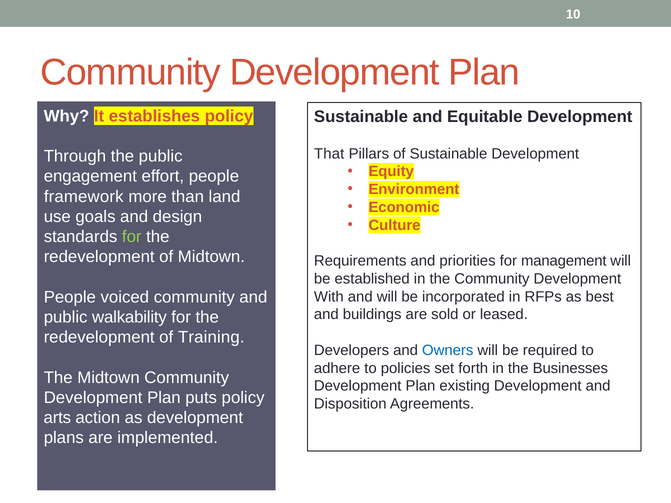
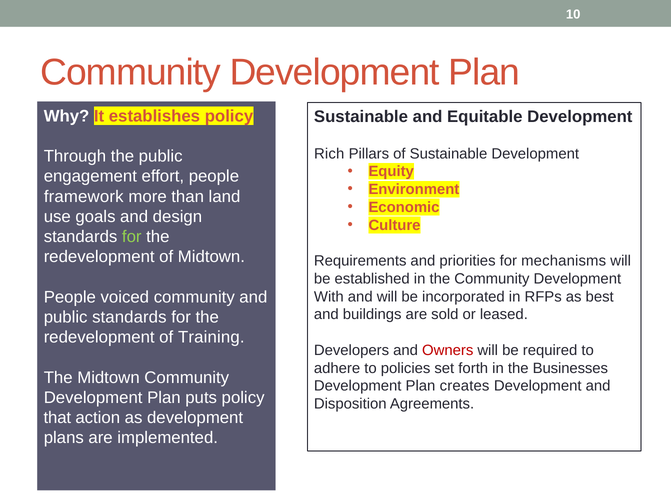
That: That -> Rich (329, 154)
management: management -> mechanisms (564, 261)
public walkability: walkability -> standards (129, 317)
Owners colour: blue -> red (448, 350)
existing: existing -> creates (465, 386)
arts: arts -> that (57, 418)
